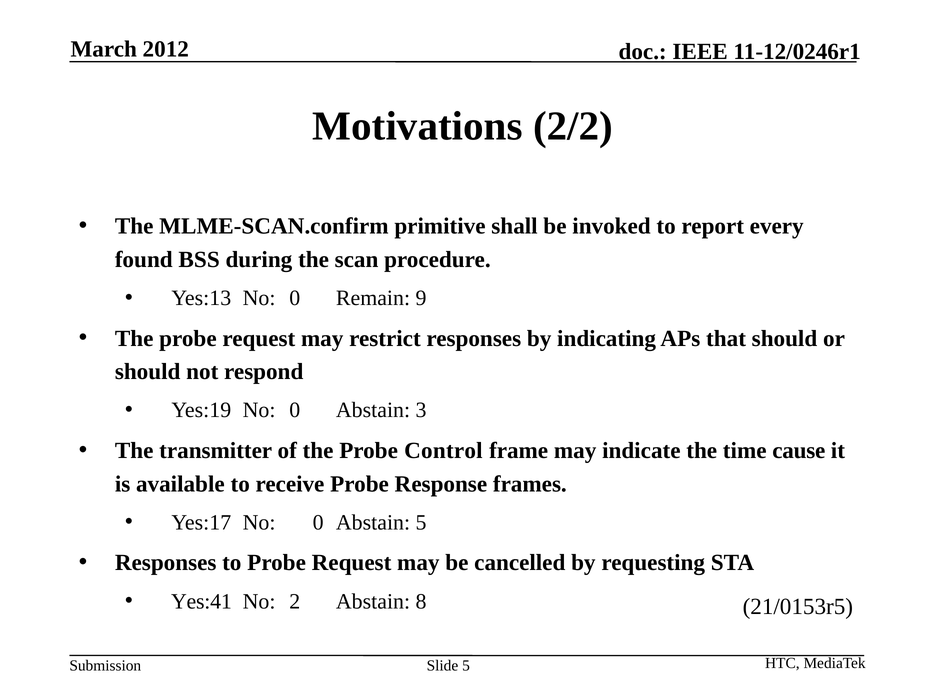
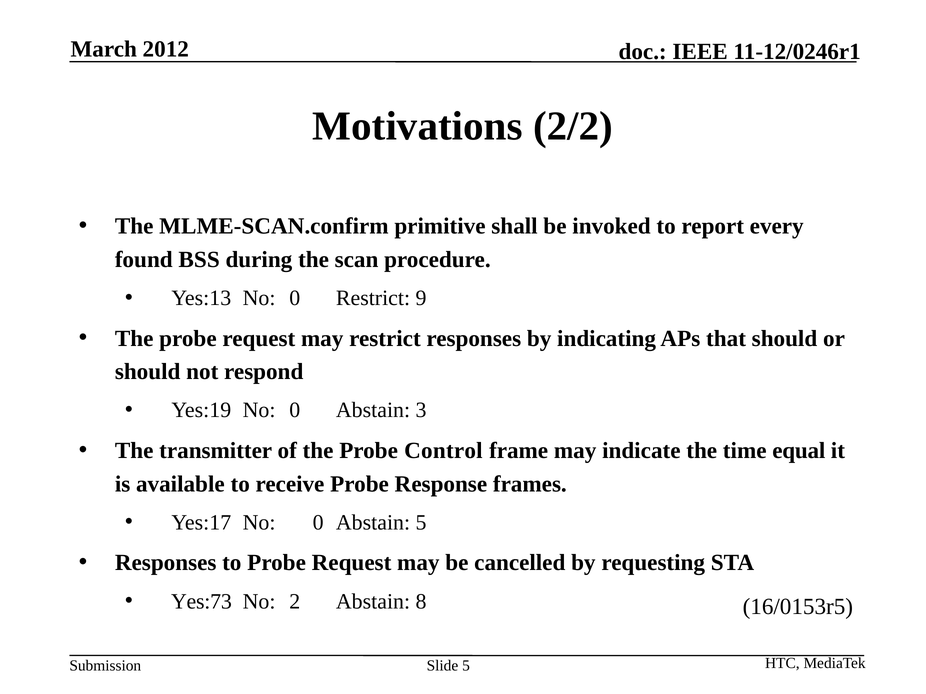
0 Remain: Remain -> Restrict (373, 298)
cause: cause -> equal (799, 451)
Yes:41: Yes:41 -> Yes:73 (201, 602)
21/0153r5: 21/0153r5 -> 16/0153r5 (798, 607)
